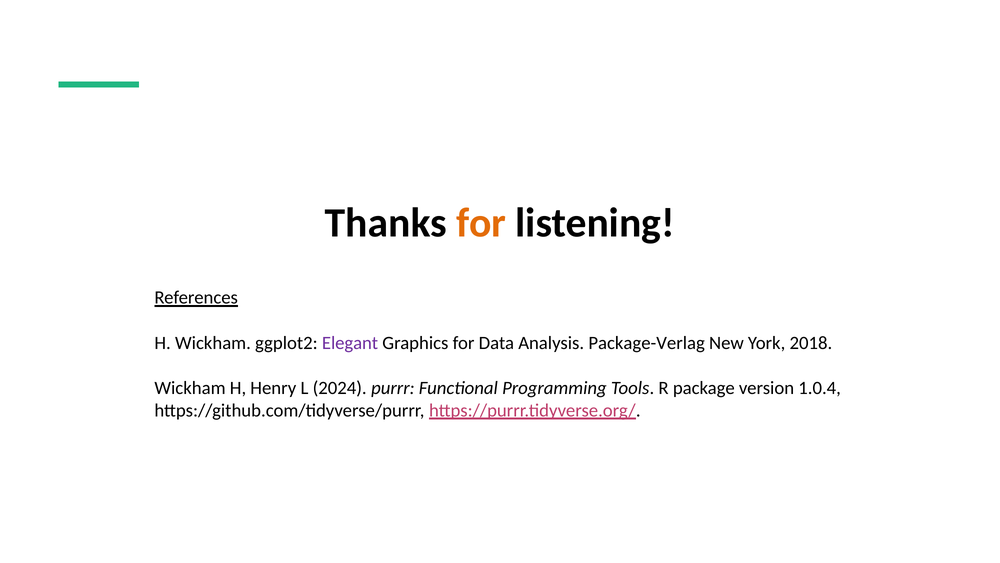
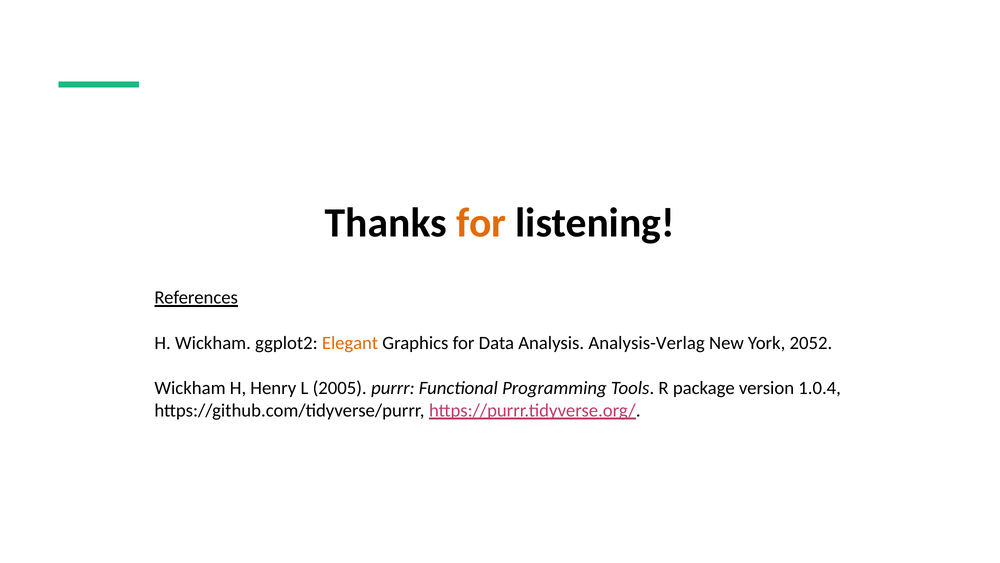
Elegant colour: purple -> orange (350, 342)
Package-Verlag: Package-Verlag -> Analysis-Verlag (647, 342)
2018: 2018 -> 2052 (811, 342)
2024: 2024 -> 2005 (340, 387)
